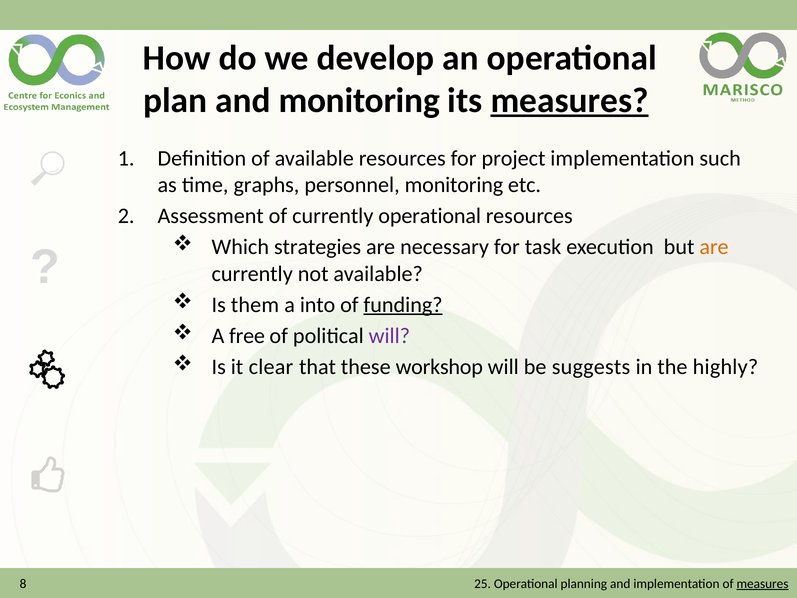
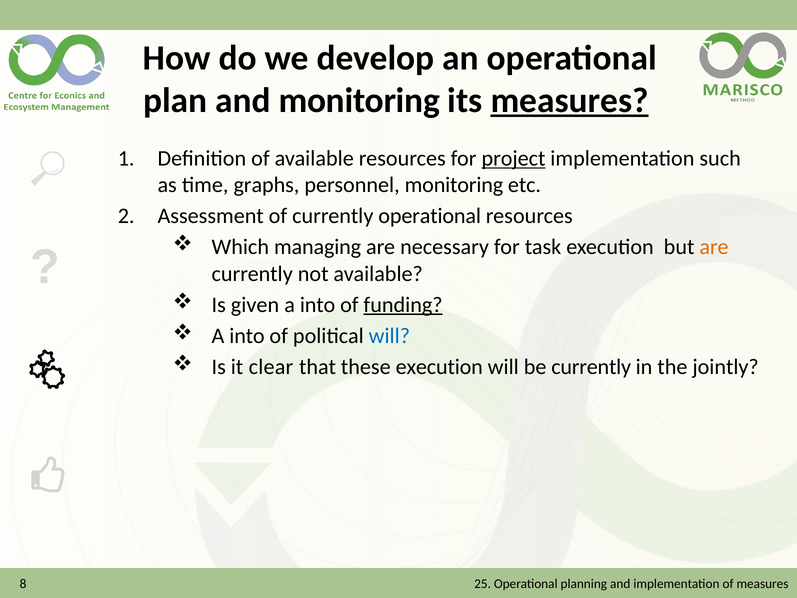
project underline: none -> present (513, 158)
strategies: strategies -> managing (318, 247)
them: them -> given (255, 305)
free: free -> into (247, 336)
will colour: purple -> blue (389, 336)
these workshop: workshop -> execution (439, 367)
be suggests: suggests -> currently (591, 367)
highly: highly -> jointly (726, 367)
measures underline: present -> none (762, 584)
